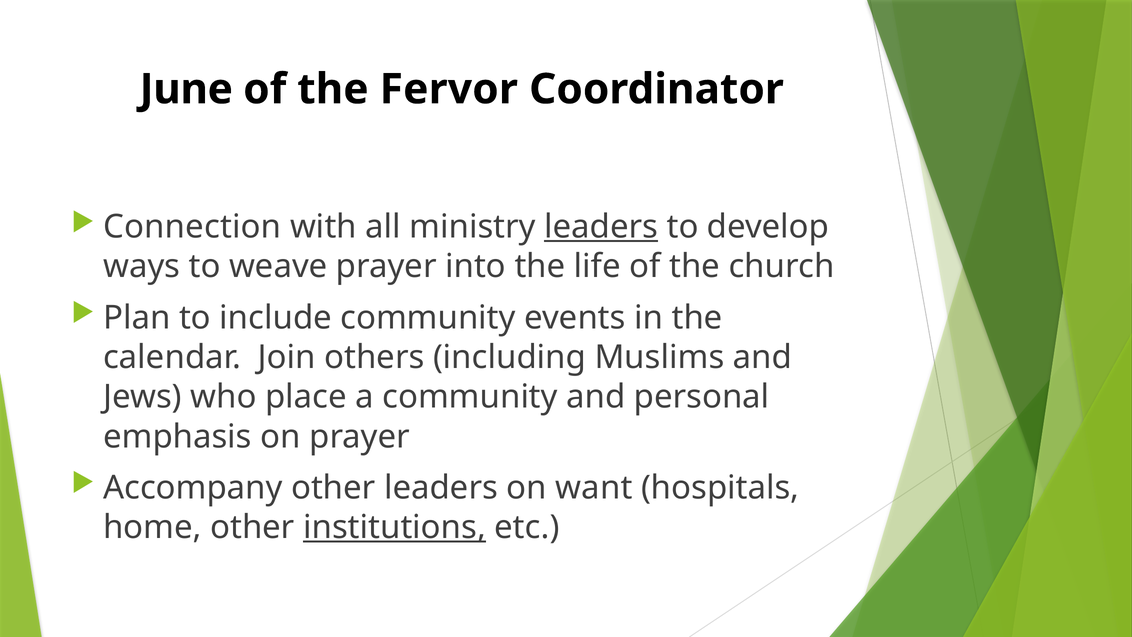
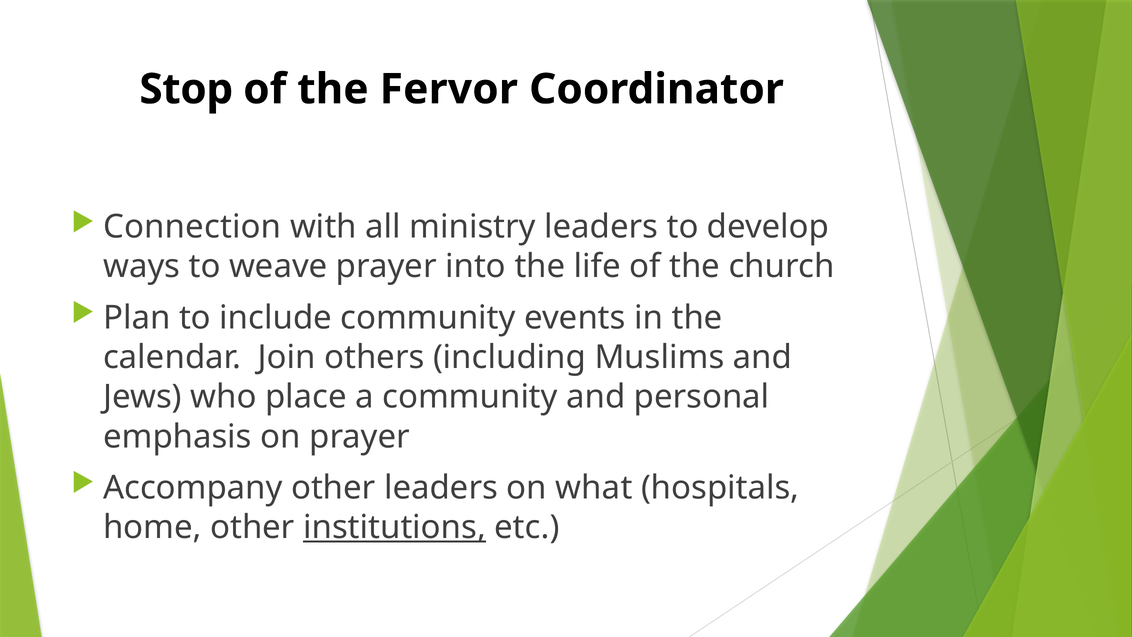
June: June -> Stop (186, 89)
leaders underline: present -> none (601, 227)
want: want -> what (594, 488)
